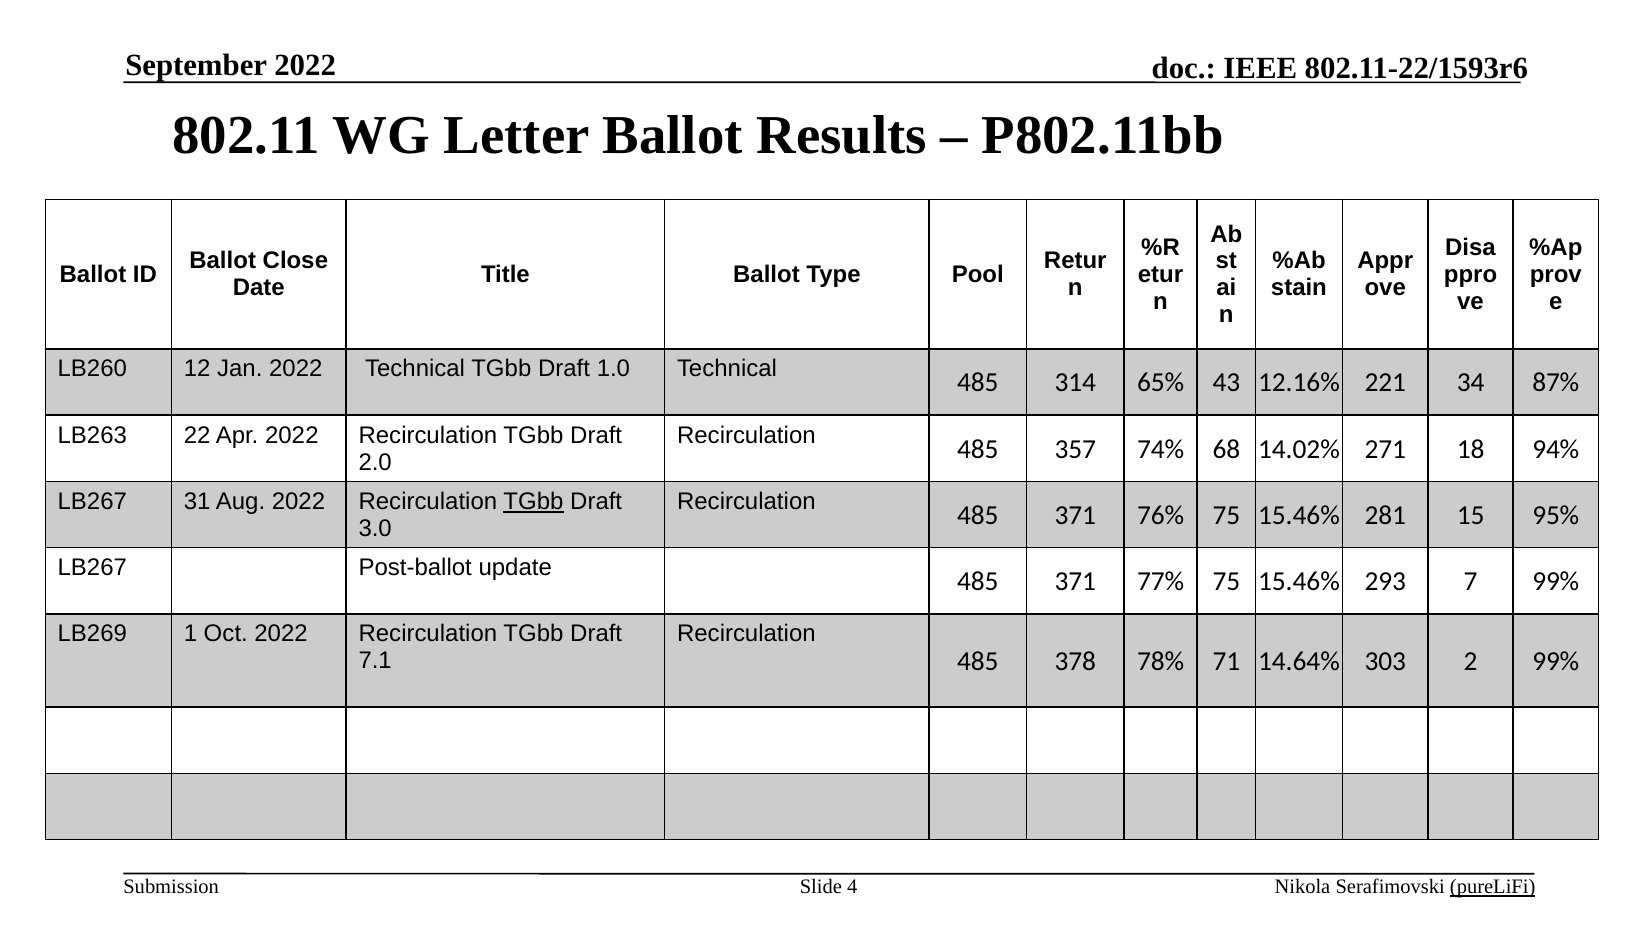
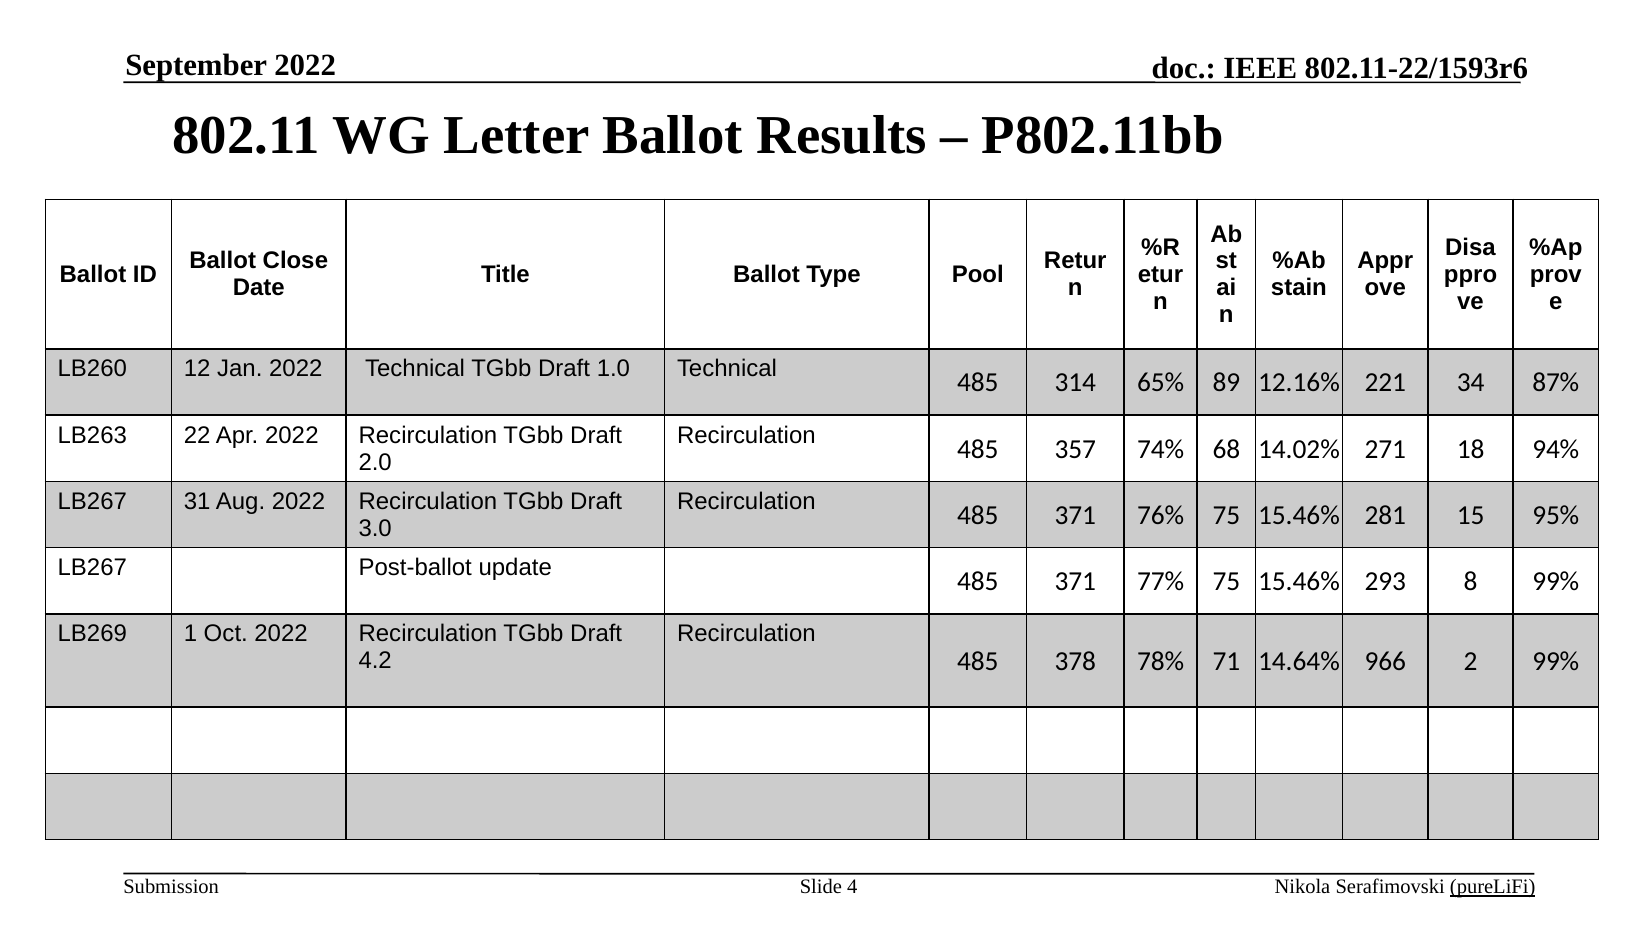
43: 43 -> 89 (1226, 383)
TGbb underline: present -> none (533, 501)
7: 7 -> 8 (1471, 582)
7.1: 7.1 -> 4.2 (375, 661)
303: 303 -> 966 (1385, 661)
